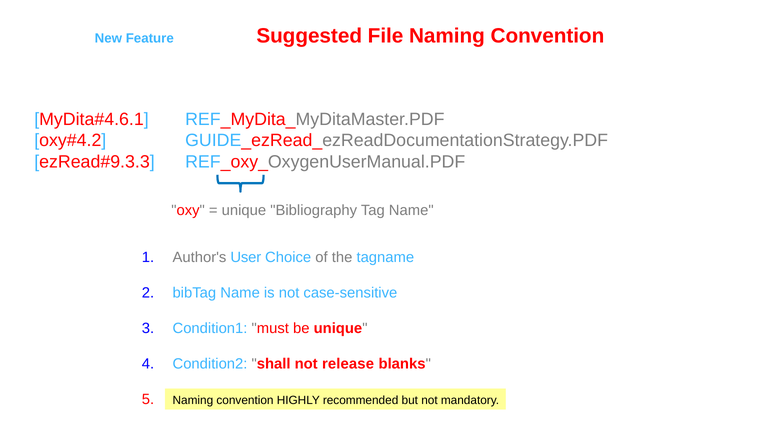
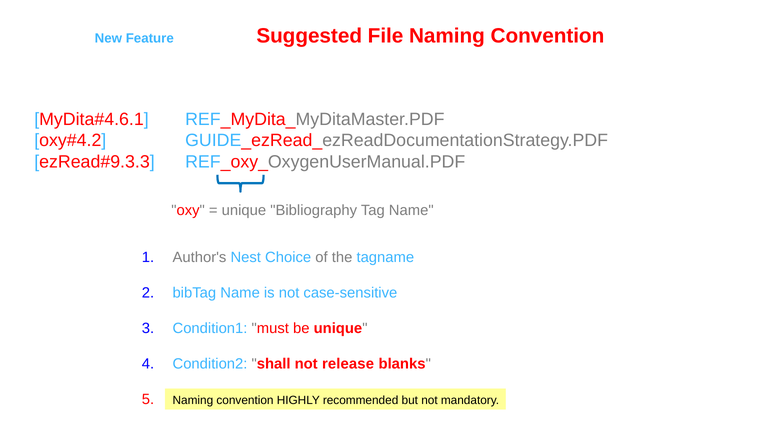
User: User -> Nest (246, 257)
